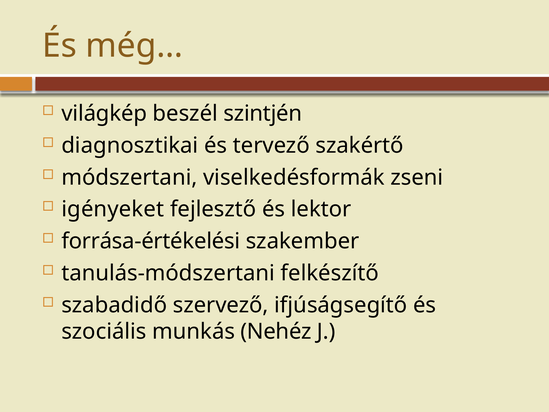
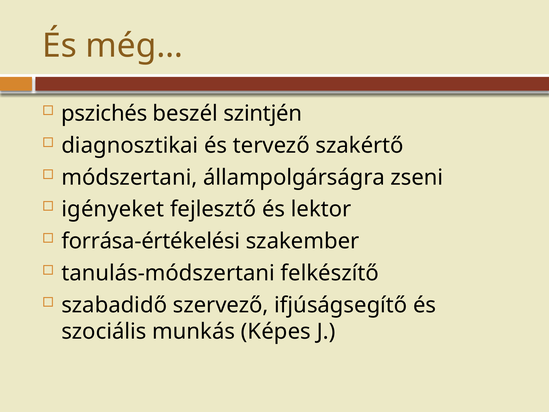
világkép: világkép -> pszichés (104, 114)
viselkedésformák: viselkedésformák -> állampolgárságra (294, 177)
Nehéz: Nehéz -> Képes (276, 331)
